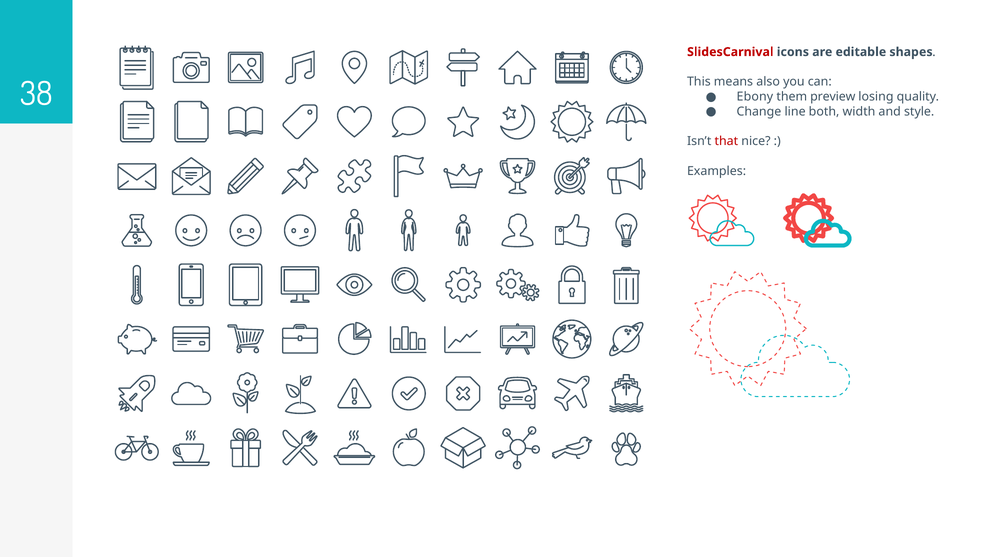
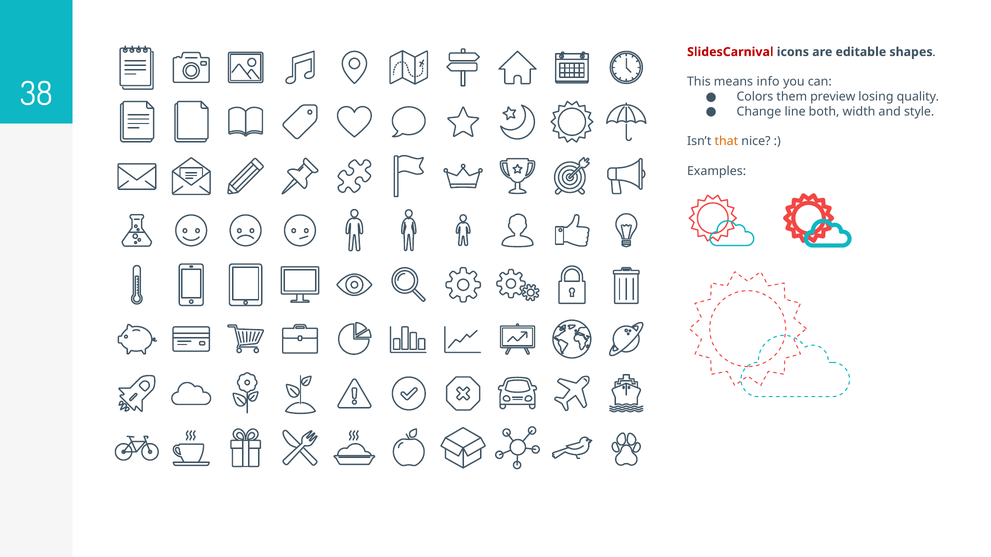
also: also -> info (768, 82)
Ebony: Ebony -> Colors (755, 97)
that colour: red -> orange (726, 141)
